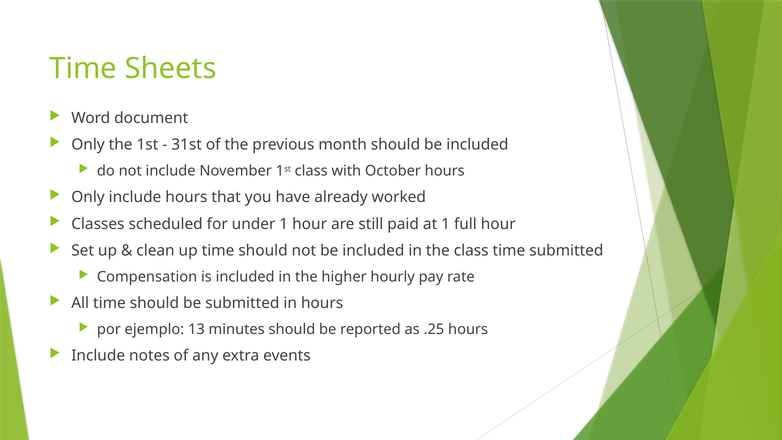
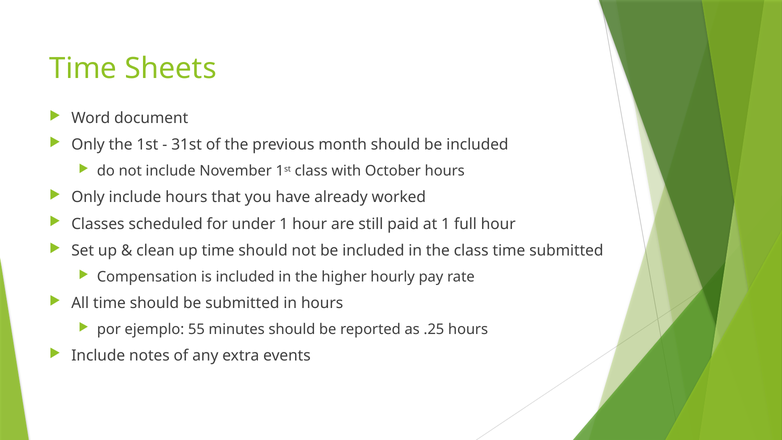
13: 13 -> 55 (196, 329)
